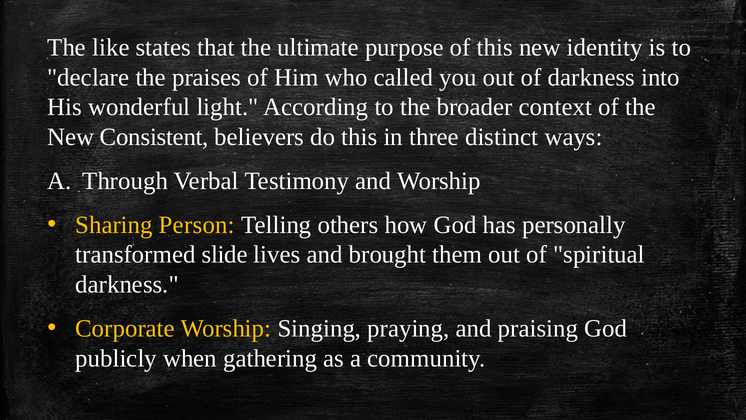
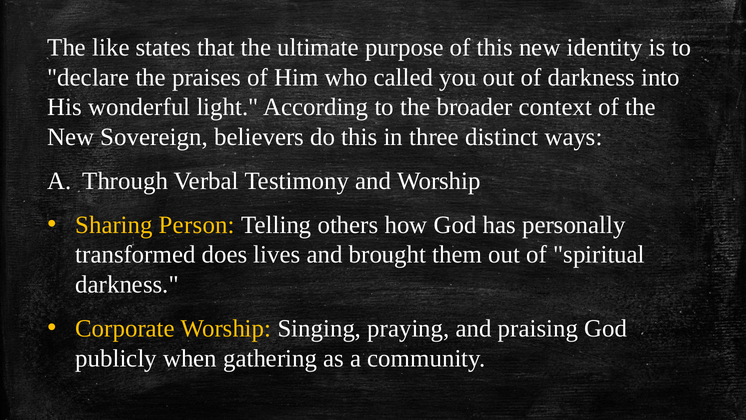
Consistent: Consistent -> Sovereign (154, 137)
slide: slide -> does (224, 255)
